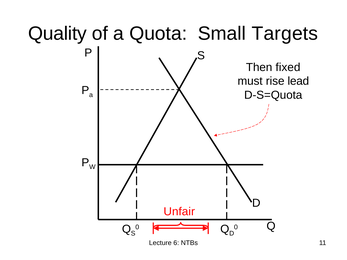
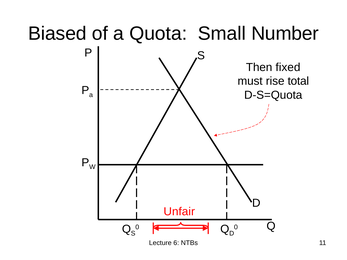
Quality: Quality -> Biased (57, 33)
Targets: Targets -> Number (285, 33)
lead: lead -> total (298, 81)
